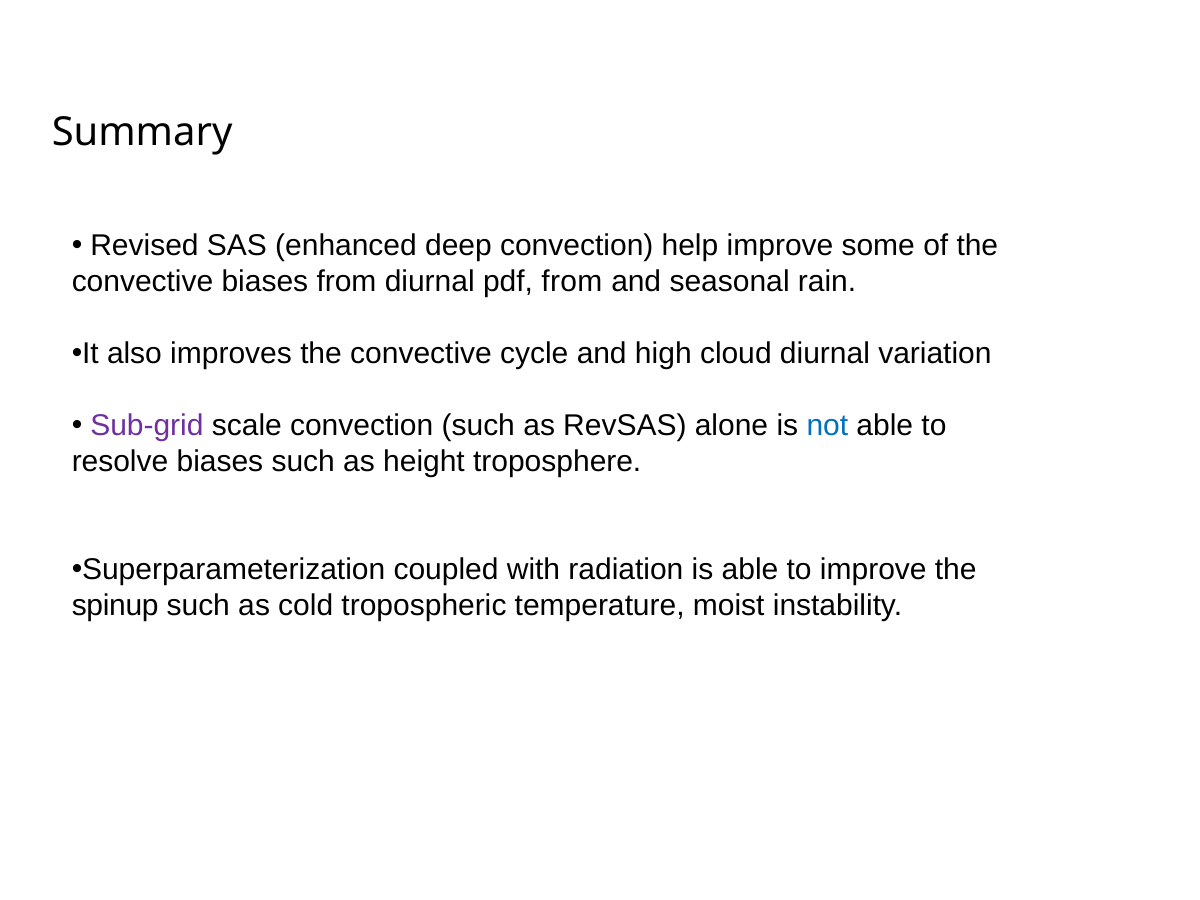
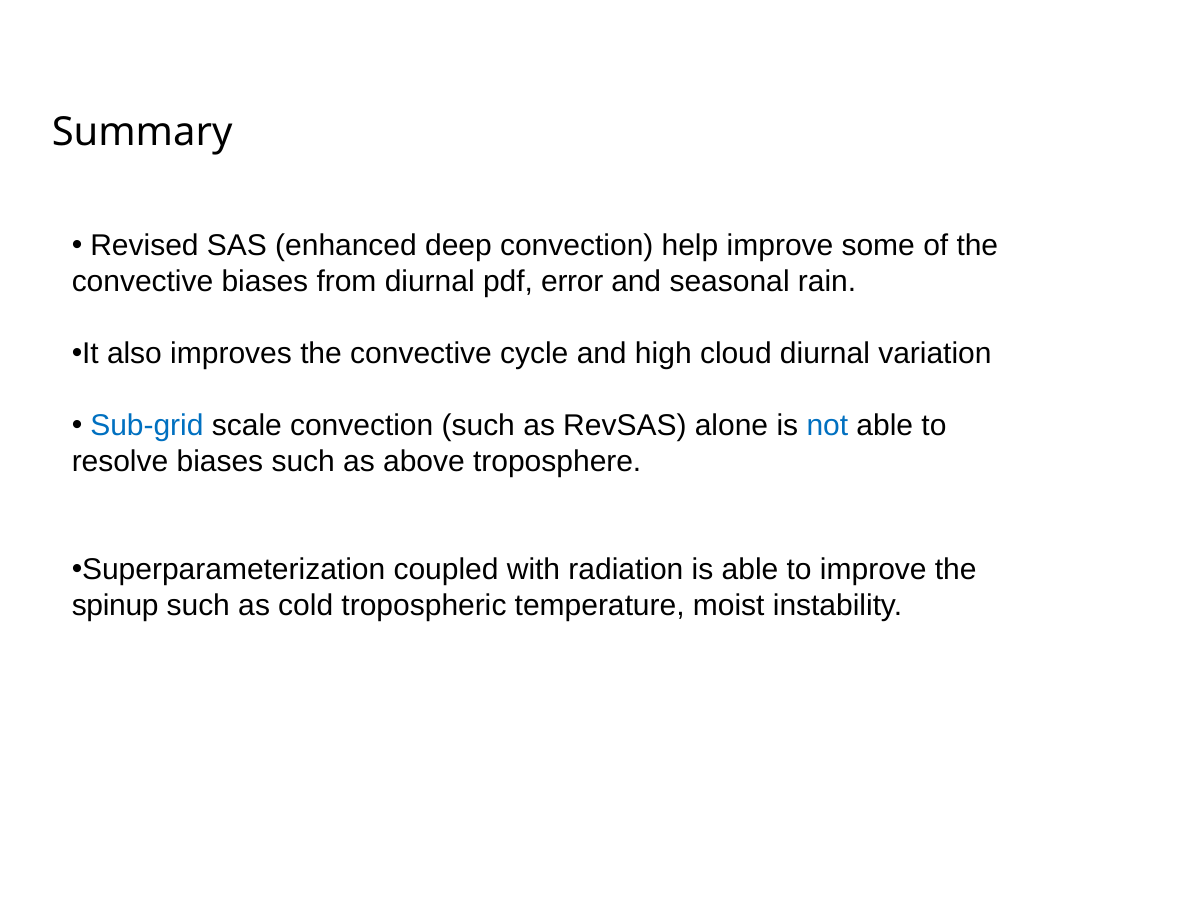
pdf from: from -> error (572, 282)
Sub-grid colour: purple -> blue (147, 426)
height: height -> above (424, 462)
